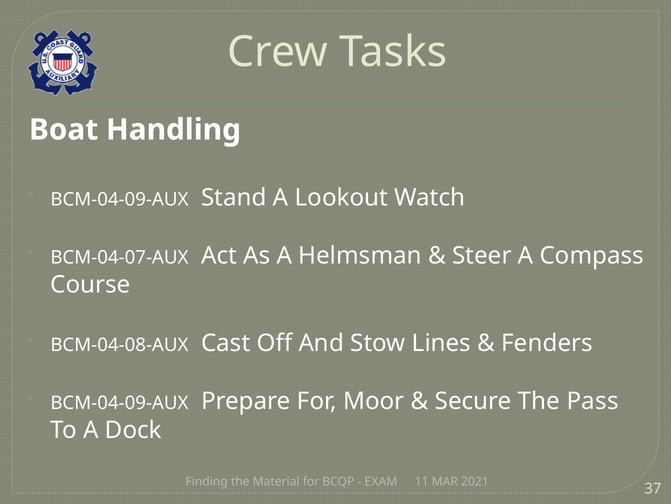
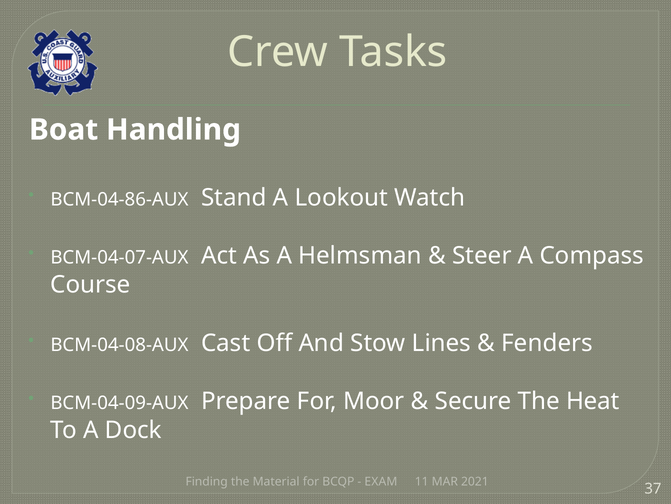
BCM-04-09-AUX: BCM-04-09-AUX -> BCM-04-86-AUX (119, 199)
Pass: Pass -> Heat (593, 401)
